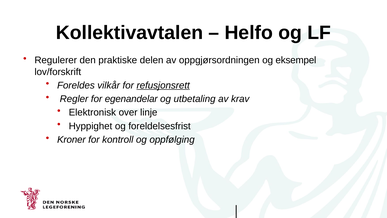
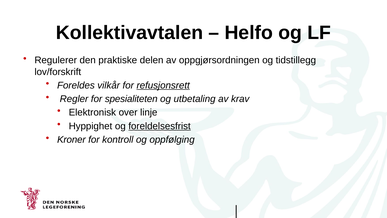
eksempel: eksempel -> tidstillegg (296, 60)
egenandelar: egenandelar -> spesialiteten (131, 99)
foreldelsesfrist underline: none -> present (160, 126)
